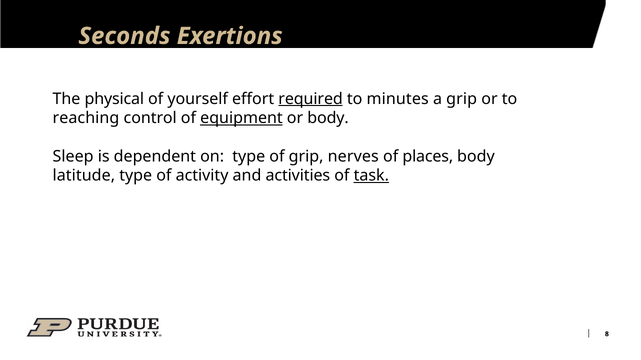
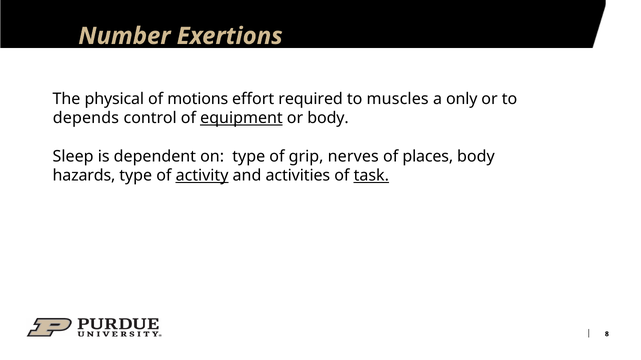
Seconds: Seconds -> Number (124, 36)
yourself: yourself -> motions (198, 99)
required underline: present -> none (311, 99)
minutes: minutes -> muscles (398, 99)
a grip: grip -> only (462, 99)
reaching: reaching -> depends (86, 118)
latitude: latitude -> hazards (84, 176)
activity underline: none -> present (202, 176)
